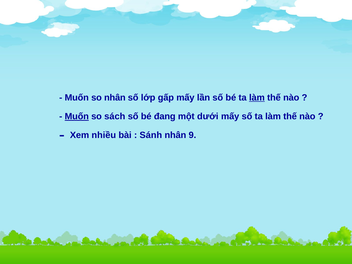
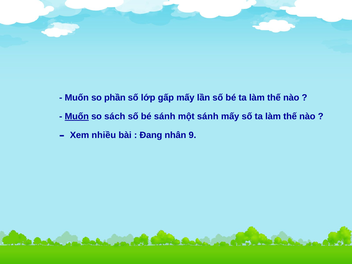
so nhân: nhân -> phần (115, 98)
làm underline: present -> none (257, 98)
bé đang: đang -> sánh (165, 116)
một dưới: dưới -> sánh (208, 116)
Sánh: Sánh -> Đang (151, 135)
